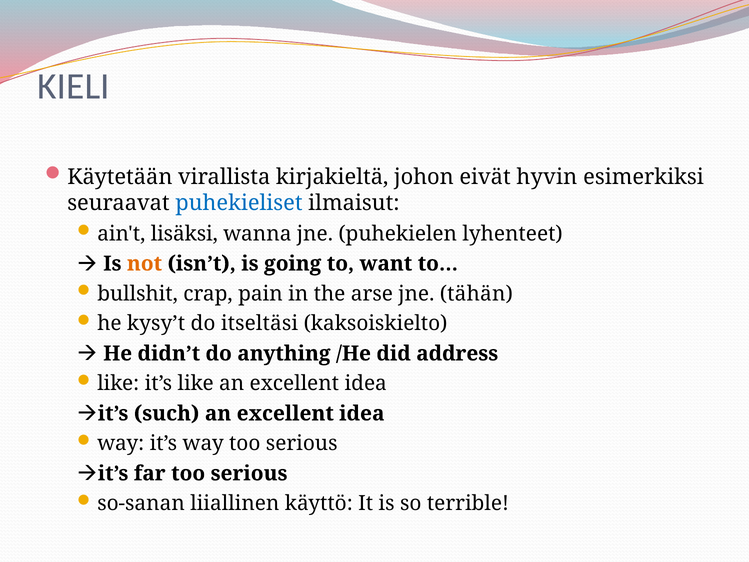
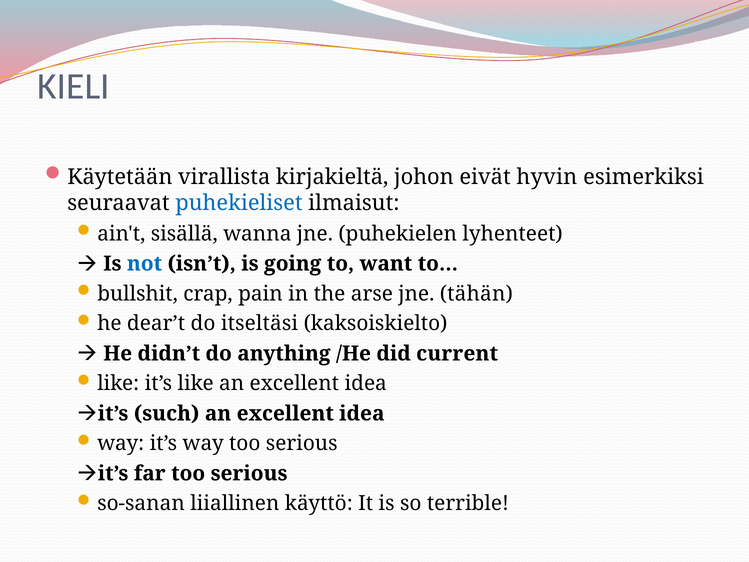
lisäksi: lisäksi -> sisällä (184, 234)
not colour: orange -> blue (144, 264)
kysy’t: kysy’t -> dear’t (156, 323)
address: address -> current (457, 353)
